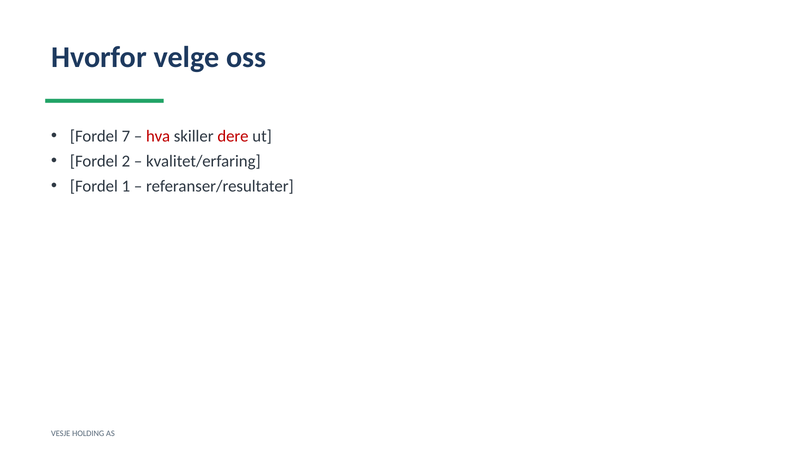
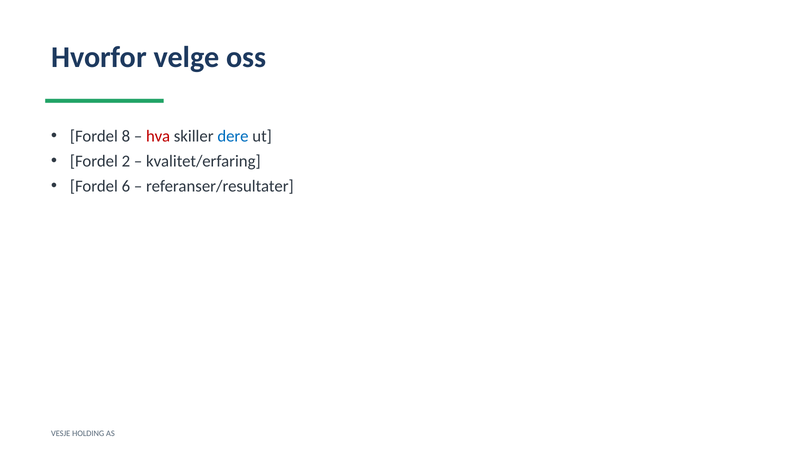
7: 7 -> 8 (126, 136)
dere colour: red -> blue (233, 136)
1: 1 -> 6 (126, 186)
